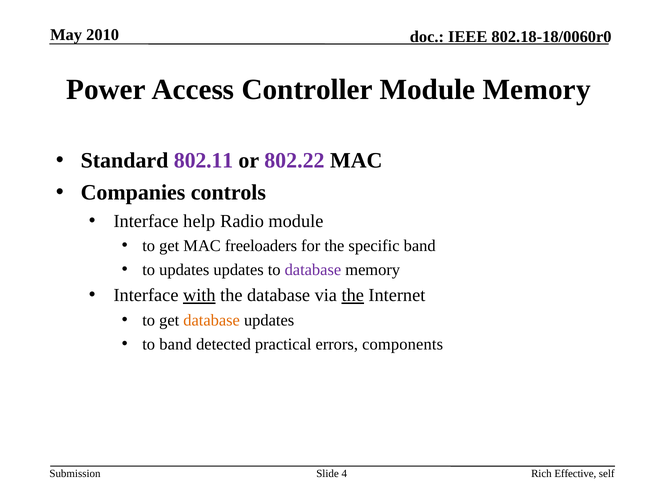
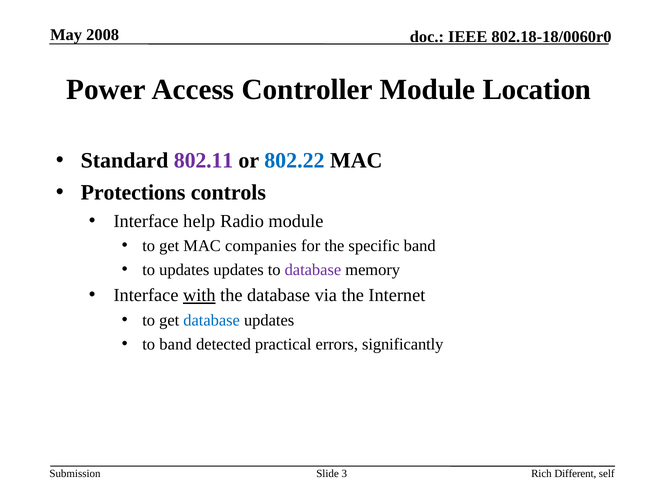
2010: 2010 -> 2008 (103, 35)
Module Memory: Memory -> Location (537, 90)
802.22 colour: purple -> blue (294, 161)
Companies: Companies -> Protections (133, 192)
freeloaders: freeloaders -> companies (261, 246)
the underline: present -> none (353, 295)
database colour: orange -> blue (212, 320)
components: components -> significantly (403, 344)
4: 4 -> 3 (344, 473)
Effective: Effective -> Different (575, 473)
